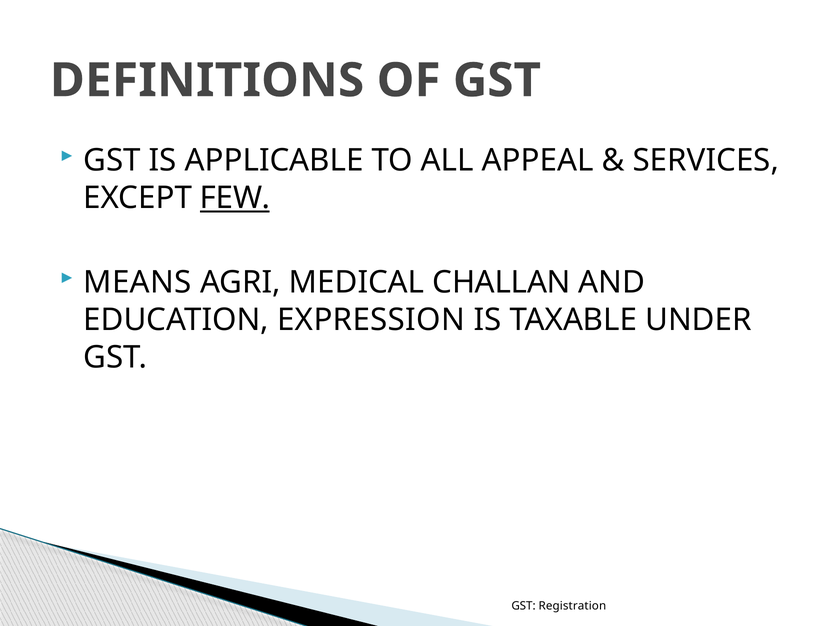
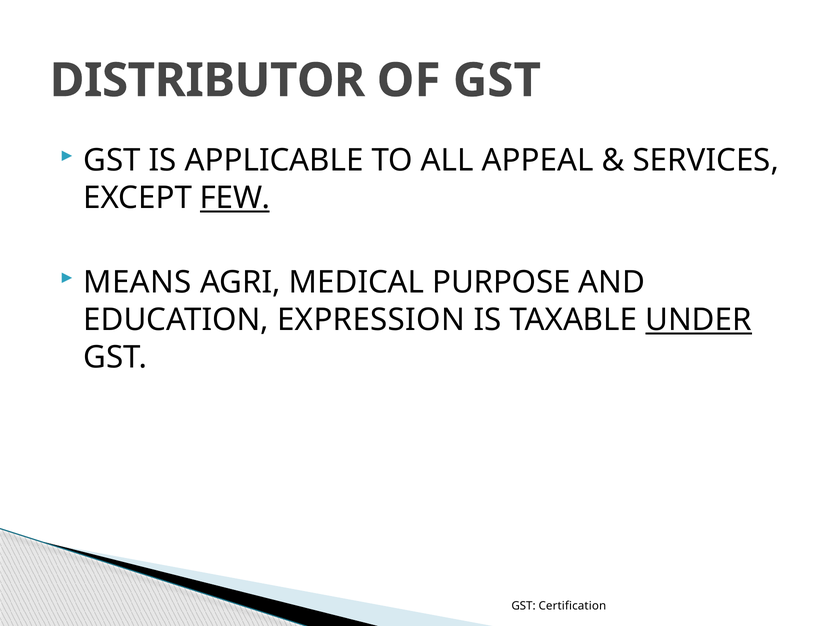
DEFINITIONS: DEFINITIONS -> DISTRIBUTOR (207, 81)
CHALLAN: CHALLAN -> PURPOSE (502, 282)
UNDER underline: none -> present (699, 320)
Registration: Registration -> Certification (572, 606)
